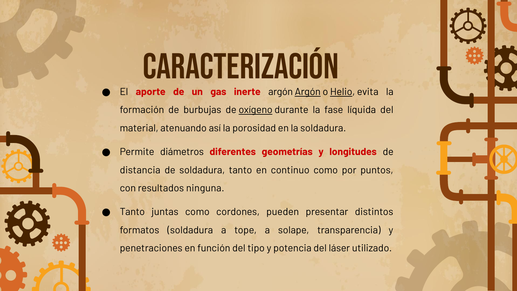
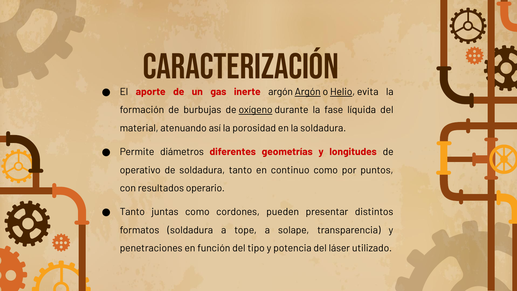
distancia: distancia -> operativo (140, 170)
ninguna: ninguna -> operario (205, 188)
